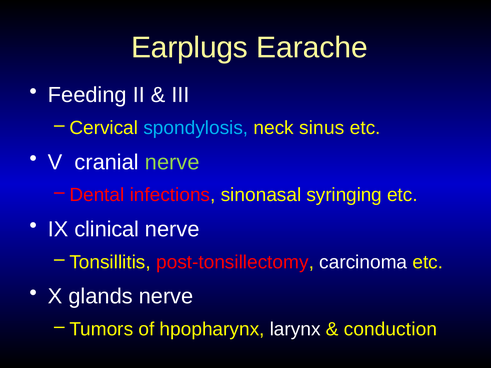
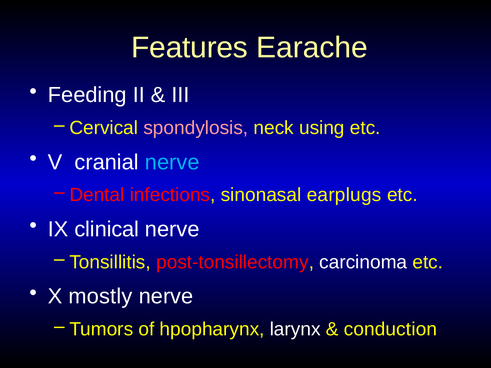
Earplugs: Earplugs -> Features (190, 48)
spondylosis colour: light blue -> pink (196, 128)
sinus: sinus -> using (322, 128)
nerve colour: light green -> light blue (172, 162)
syringing: syringing -> earplugs (344, 195)
glands: glands -> mostly (101, 297)
